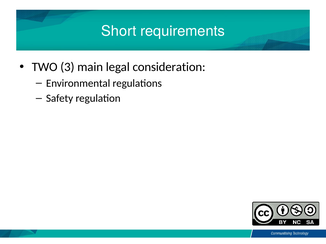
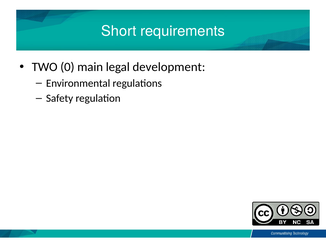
3: 3 -> 0 (67, 67)
consideration: consideration -> development (169, 67)
